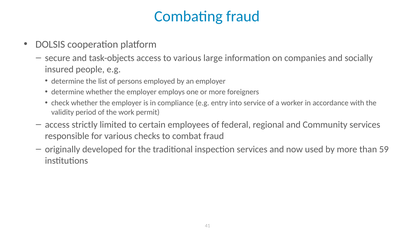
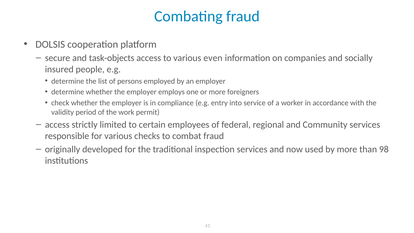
large: large -> even (213, 58)
59: 59 -> 98 (384, 149)
